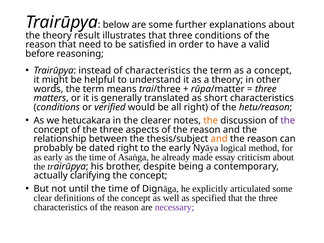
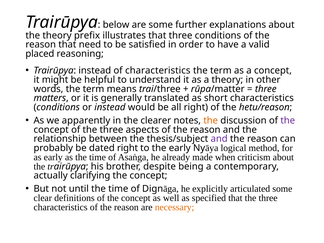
result: result -> prefix (87, 35)
before: before -> placed (40, 54)
or verified: verified -> instead (110, 107)
hetucakara: hetucakara -> apparently (86, 120)
and colour: orange -> purple (219, 139)
essay: essay -> when (225, 157)
necessary colour: purple -> orange (175, 207)
